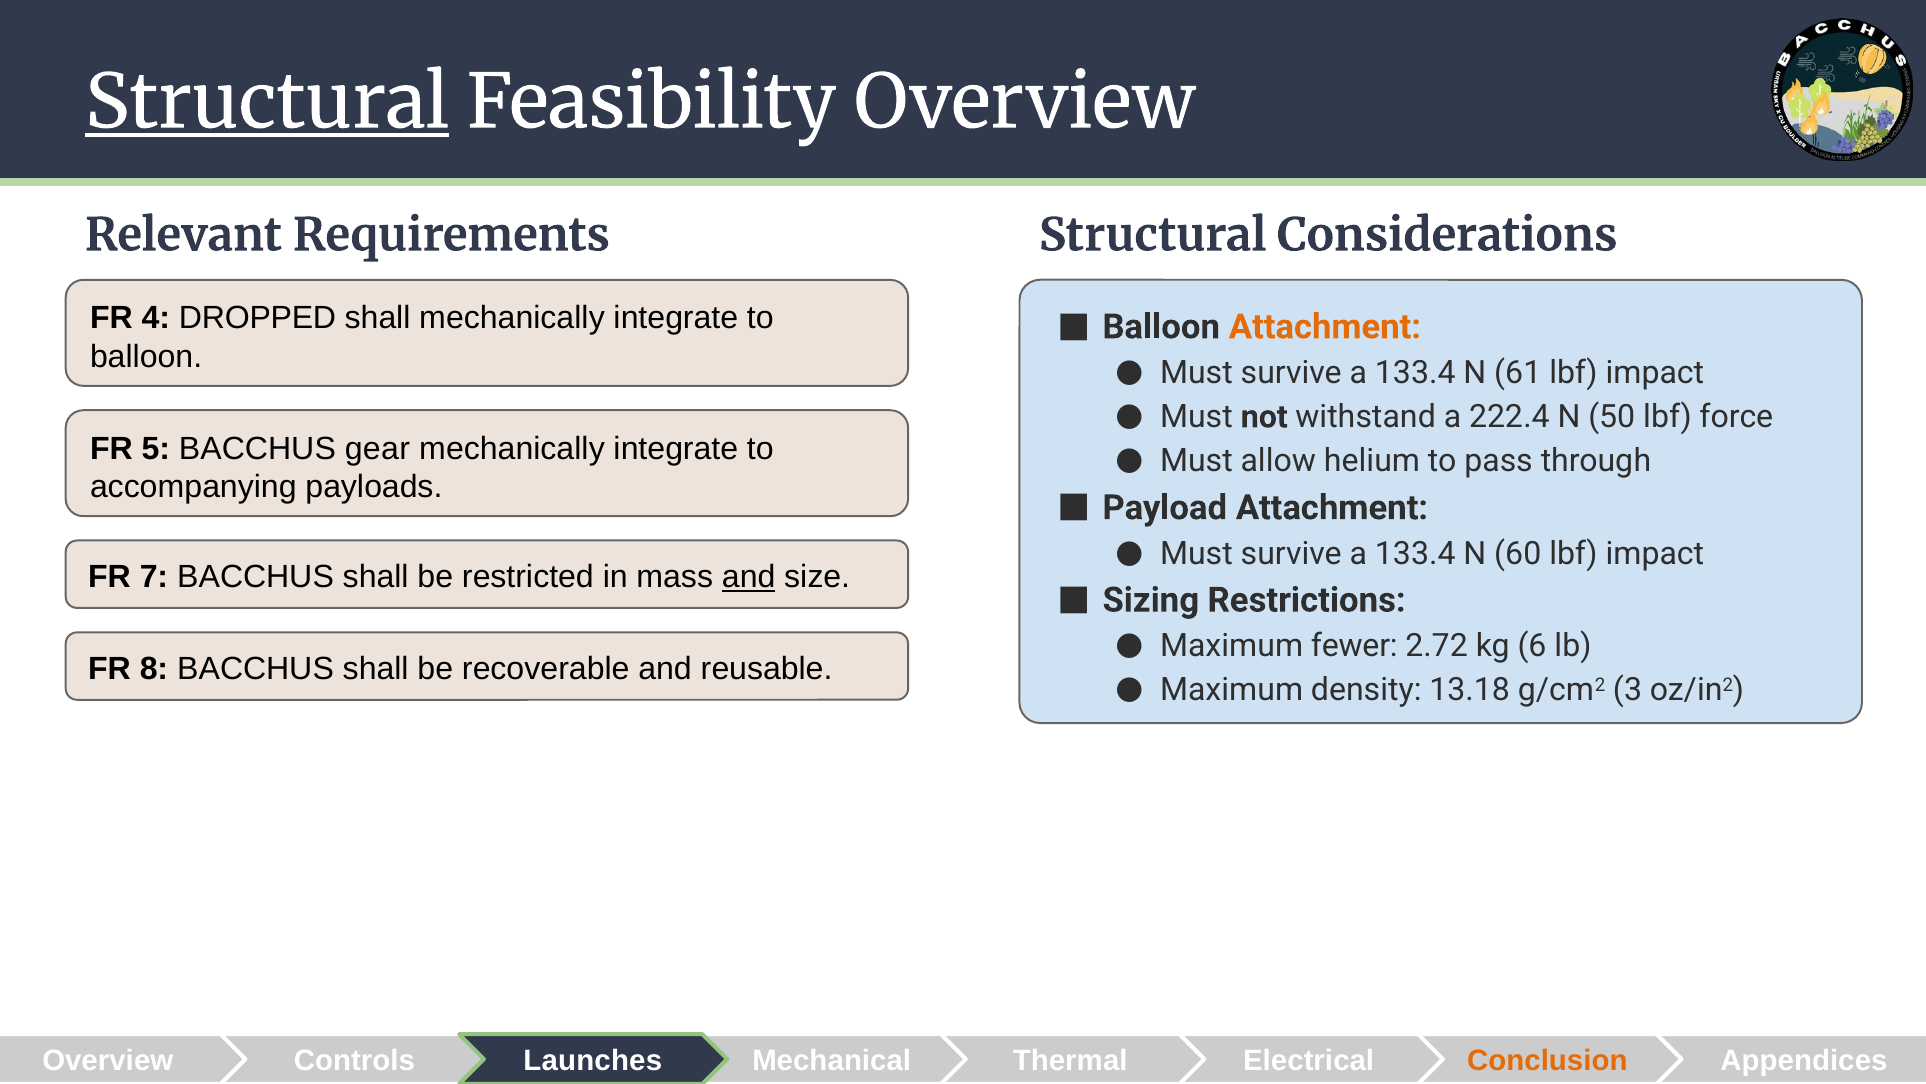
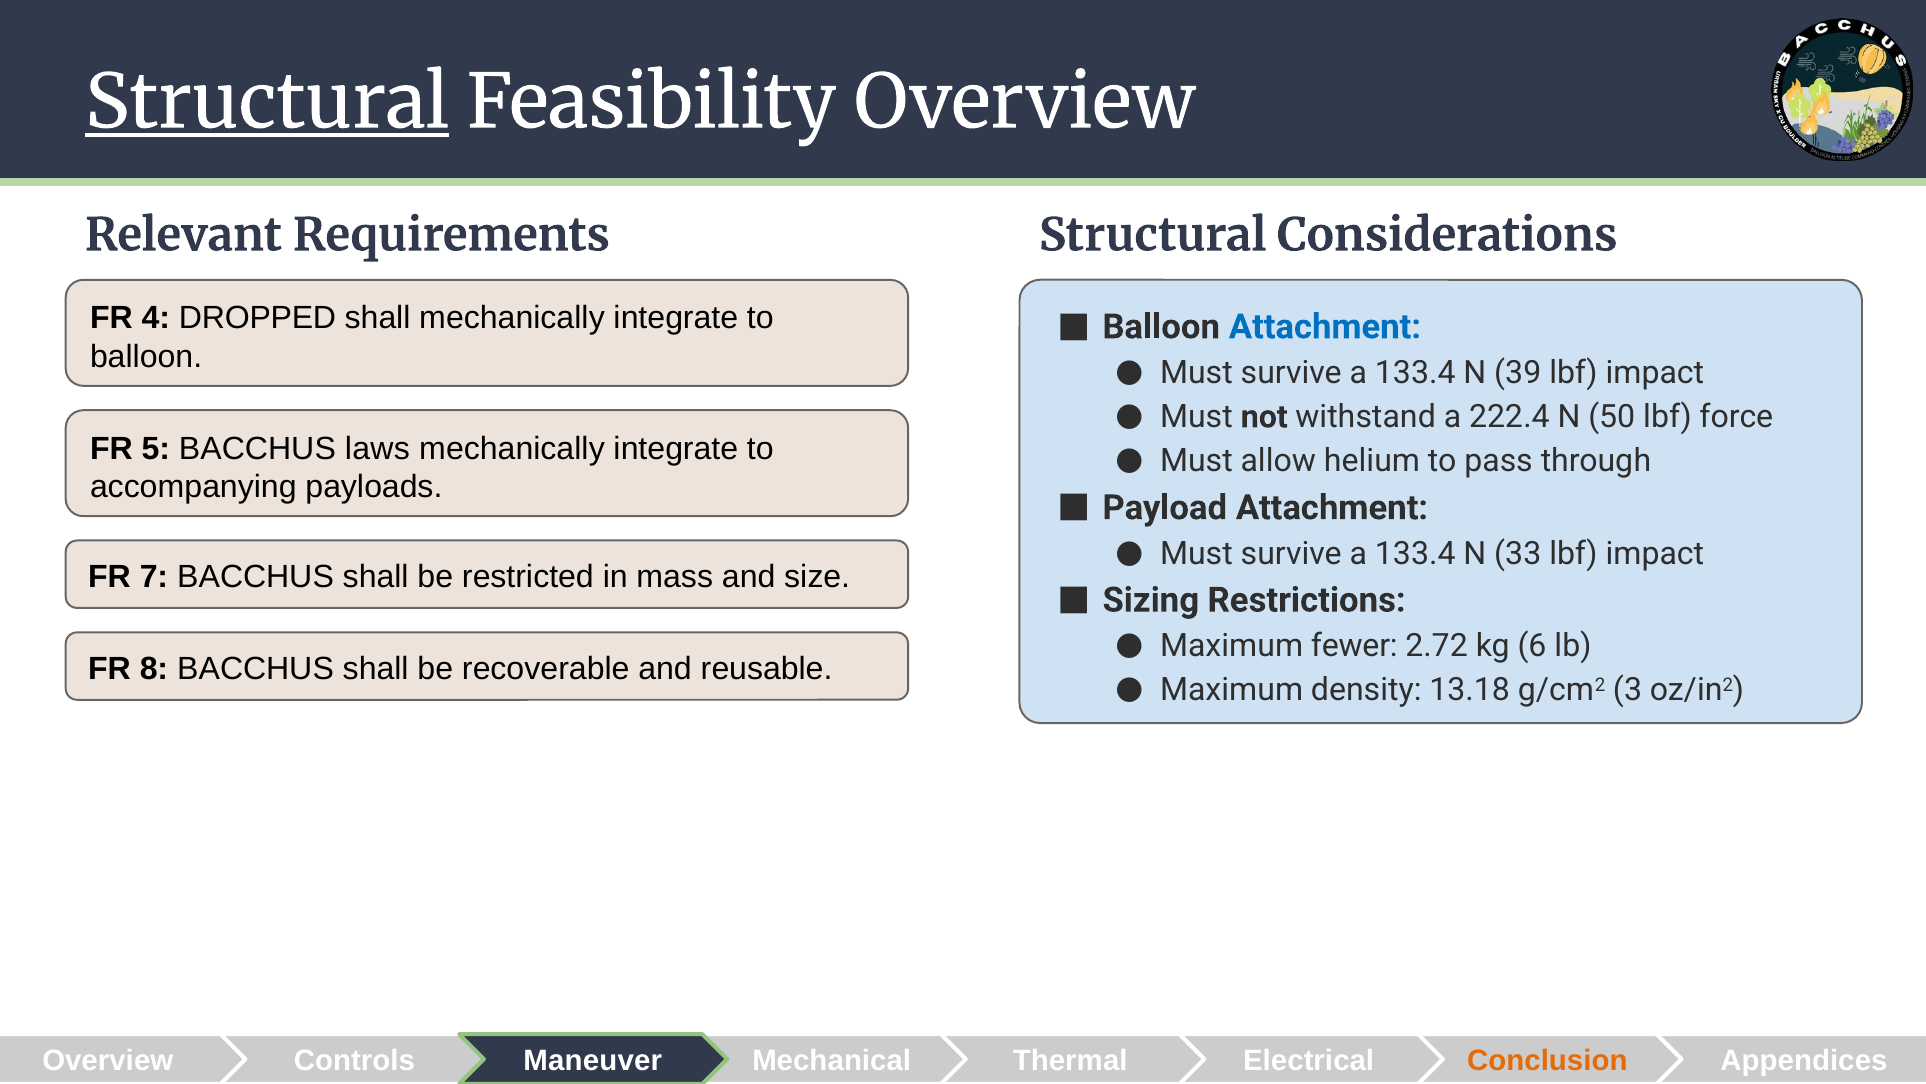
Attachment colour: orange -> blue (1325, 327)
61: 61 -> 39 (1518, 372)
gear: gear -> laws (377, 448)
60: 60 -> 33 (1518, 553)
and underline: present -> none (749, 576)
Launches: Launches -> Maneuver (593, 1061)
